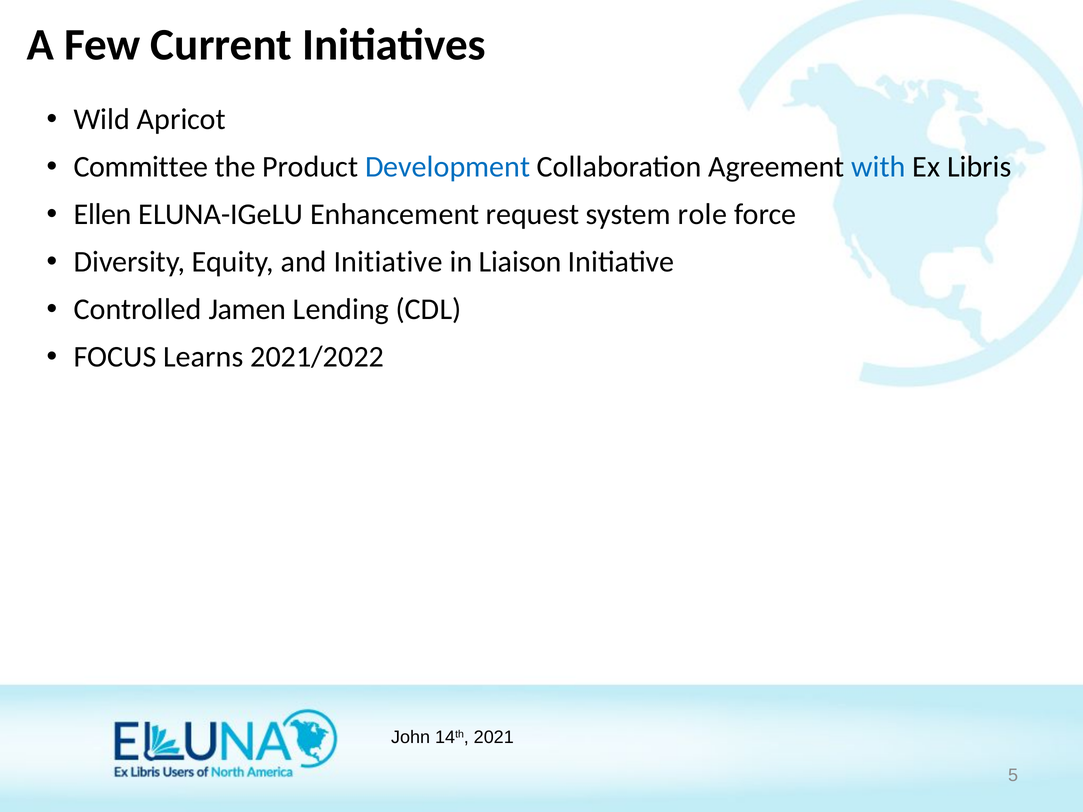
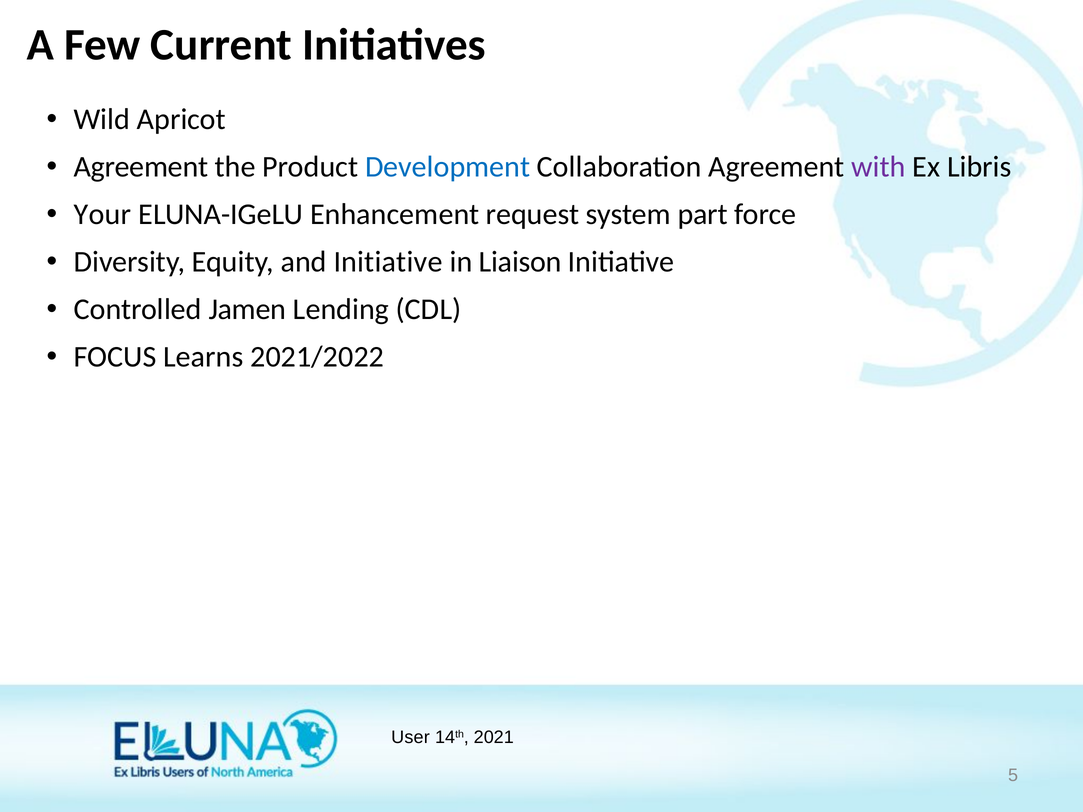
Committee: Committee -> Agreement (141, 167)
with colour: blue -> purple (878, 167)
Ellen: Ellen -> Your (102, 214)
role: role -> part (703, 214)
John: John -> User (411, 737)
